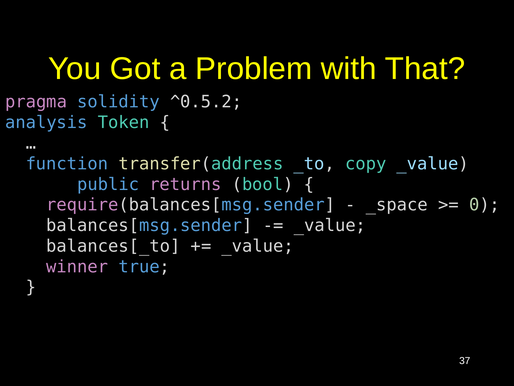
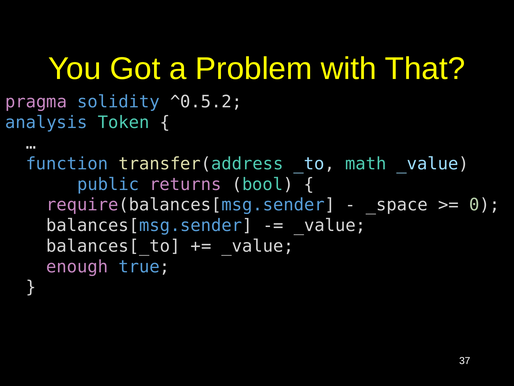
copy: copy -> math (366, 164)
winner: winner -> enough (77, 266)
